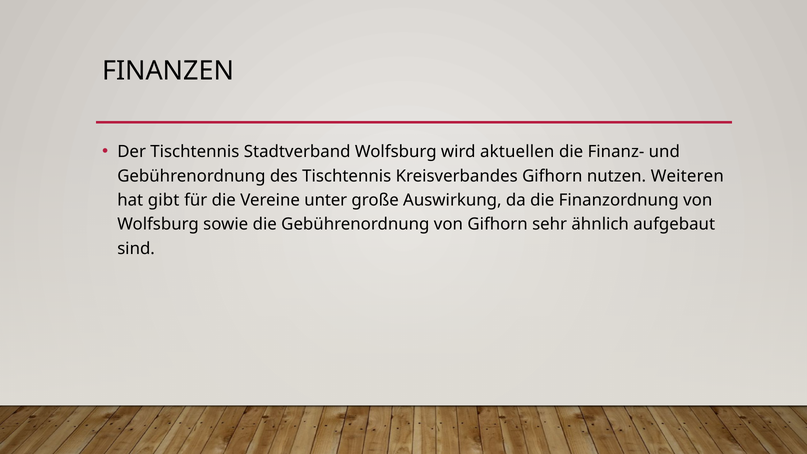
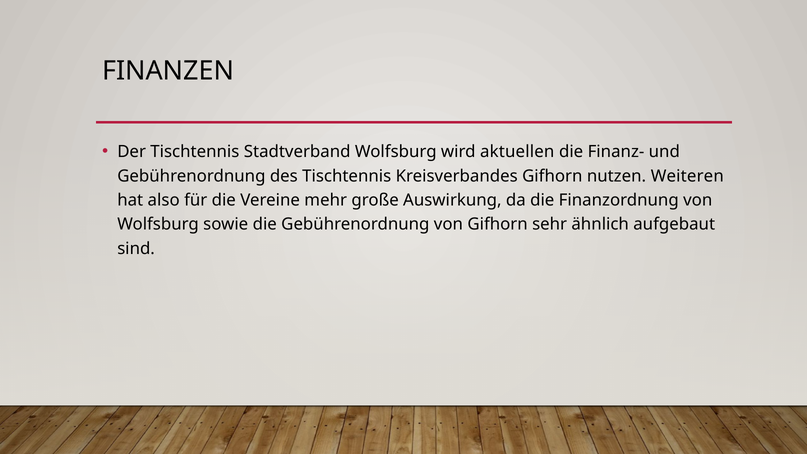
gibt: gibt -> also (164, 200)
unter: unter -> mehr (326, 200)
